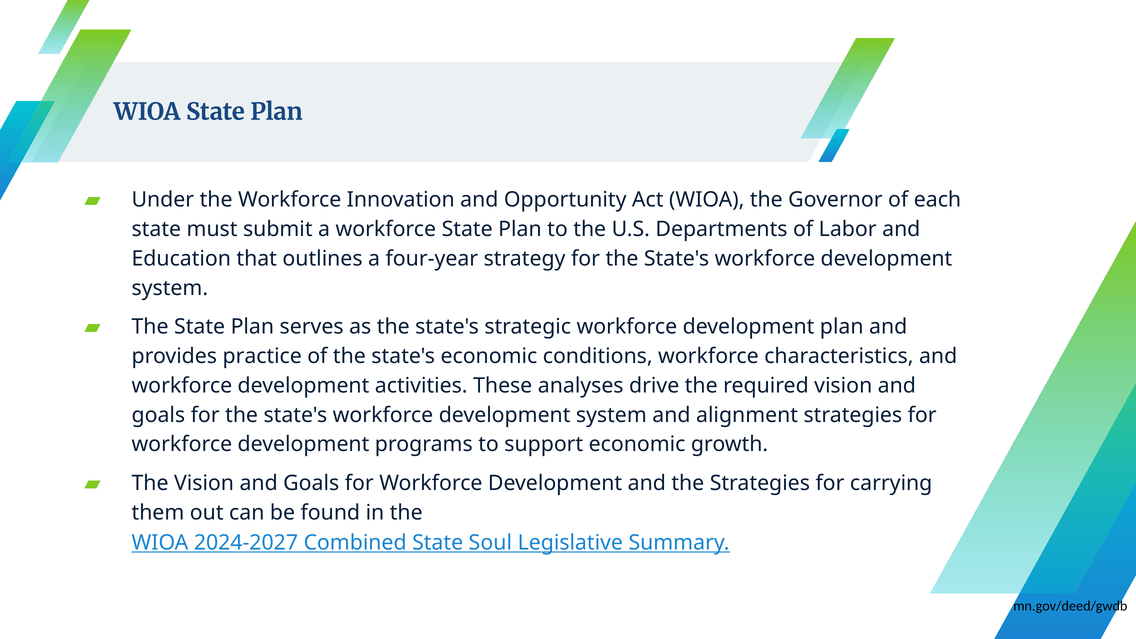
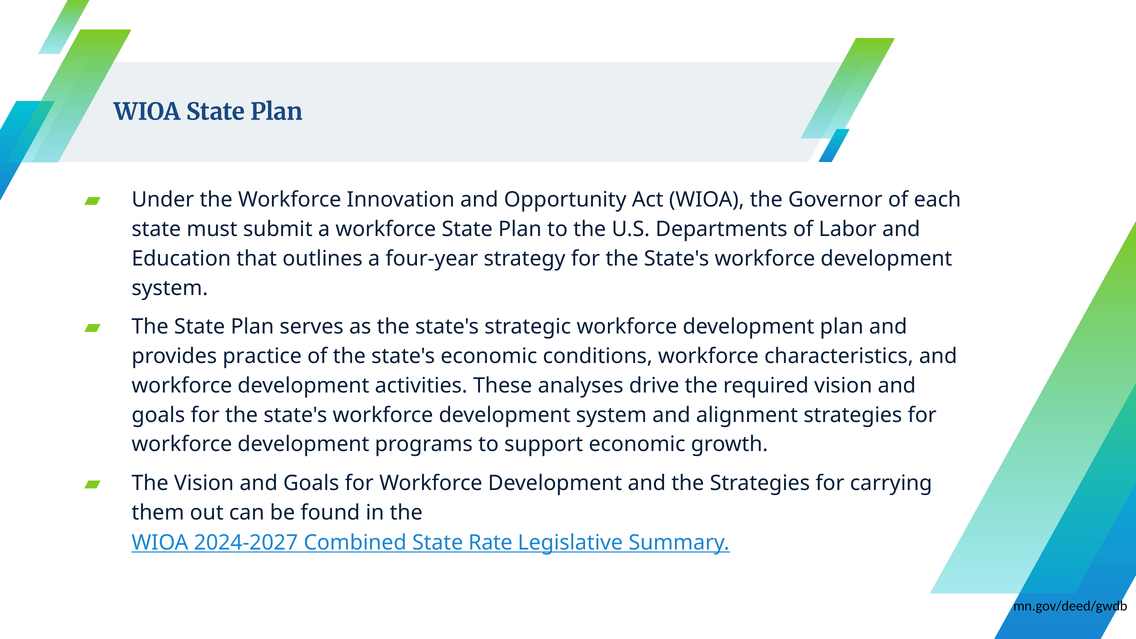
Soul: Soul -> Rate (490, 543)
